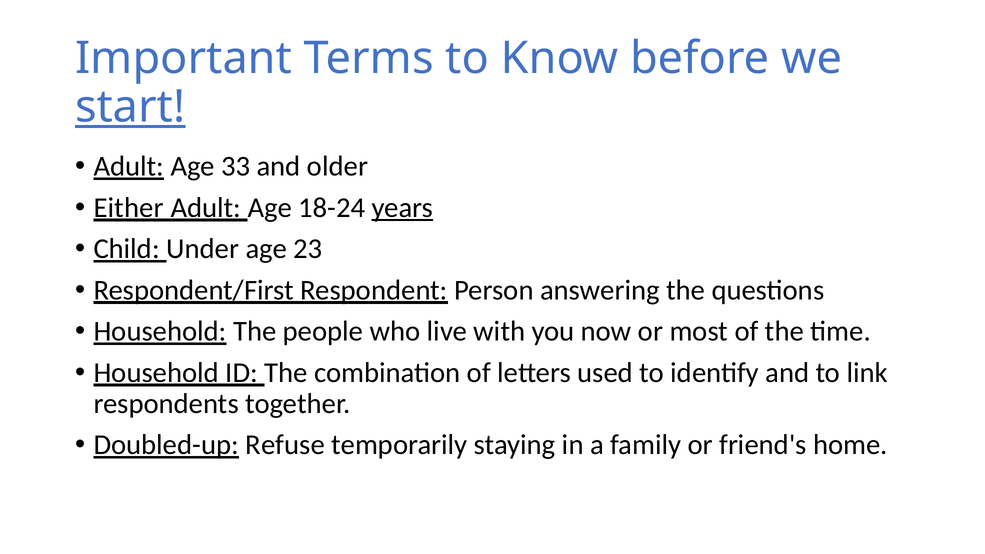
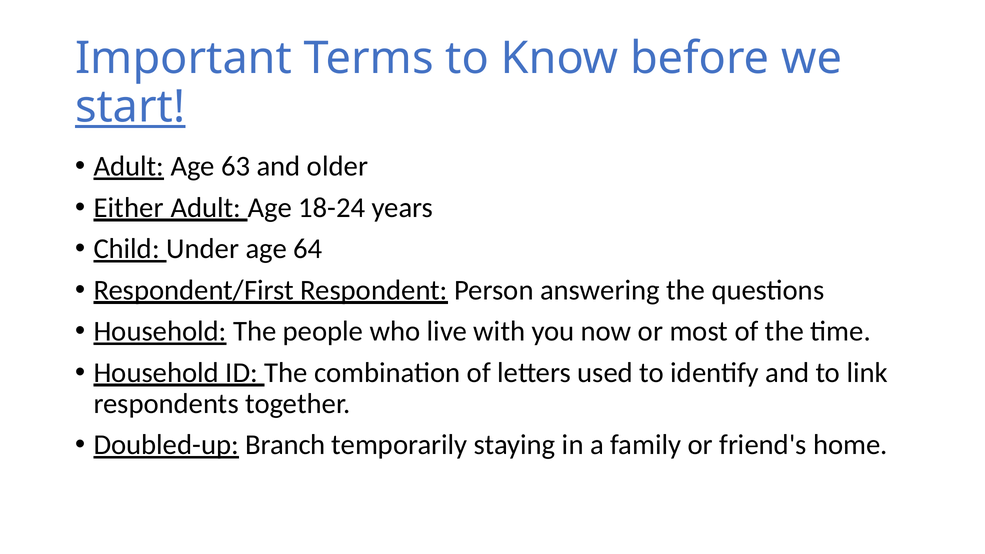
33: 33 -> 63 (236, 166)
years underline: present -> none (402, 208)
23: 23 -> 64 (308, 249)
Refuse: Refuse -> Branch (285, 445)
